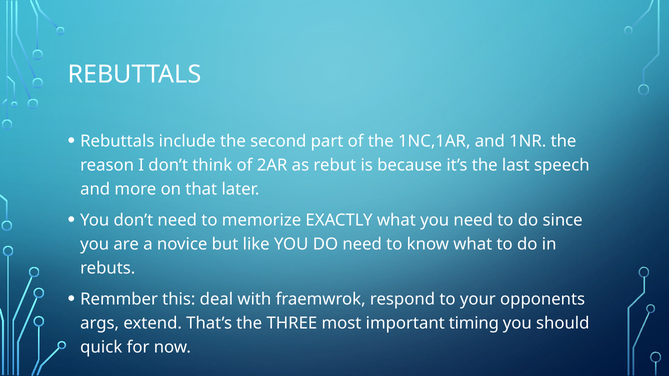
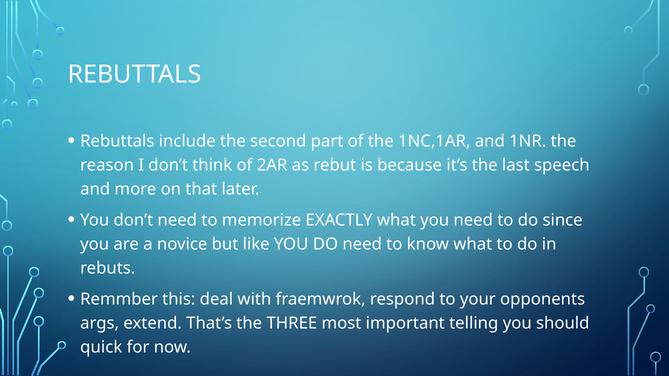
timing: timing -> telling (474, 324)
